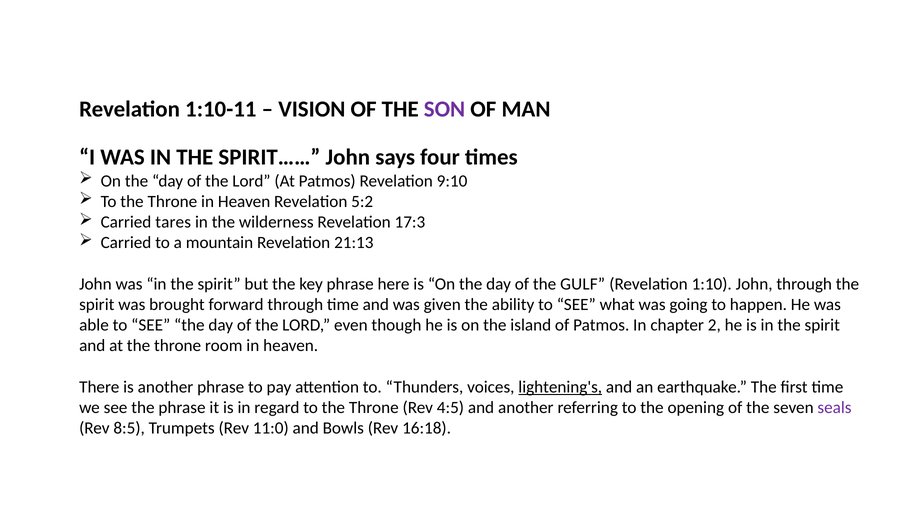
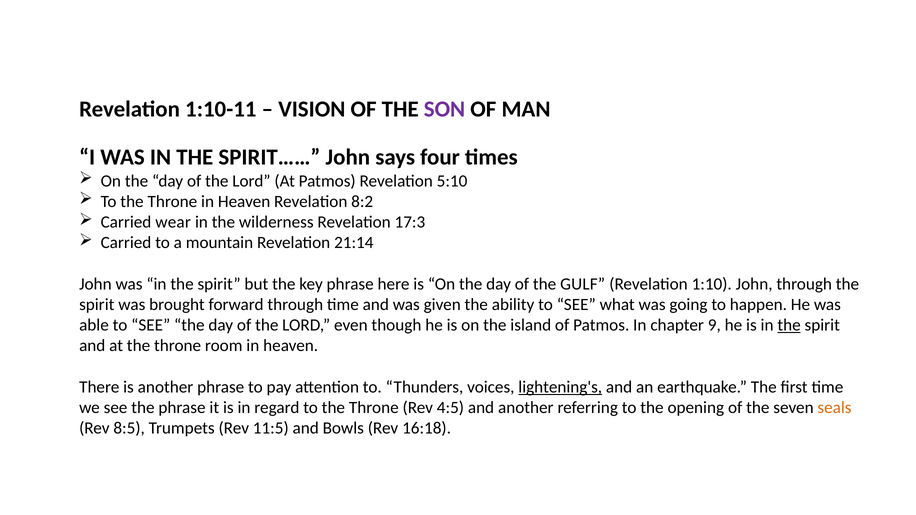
9:10: 9:10 -> 5:10 (452, 181)
5:2: 5:2 -> 8:2 (362, 202)
tares: tares -> wear (173, 222)
21:13: 21:13 -> 21:14 (354, 243)
2: 2 -> 9 (714, 325)
the underline: none -> present (789, 325)
seals colour: purple -> orange (834, 408)
11:0: 11:0 -> 11:5 (271, 428)
